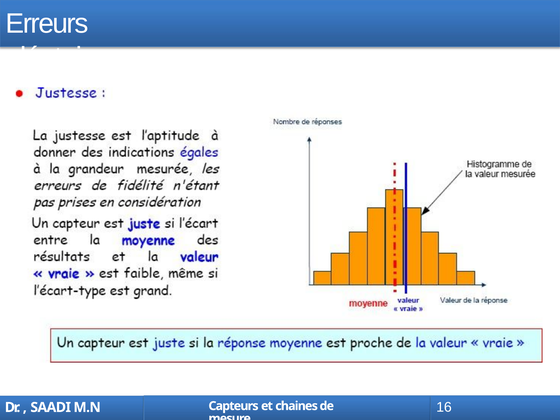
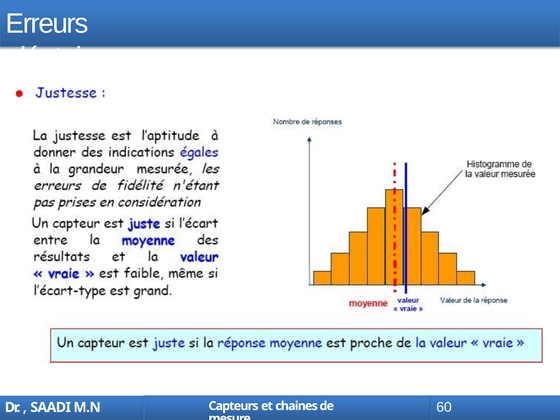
16: 16 -> 60 (444, 407)
